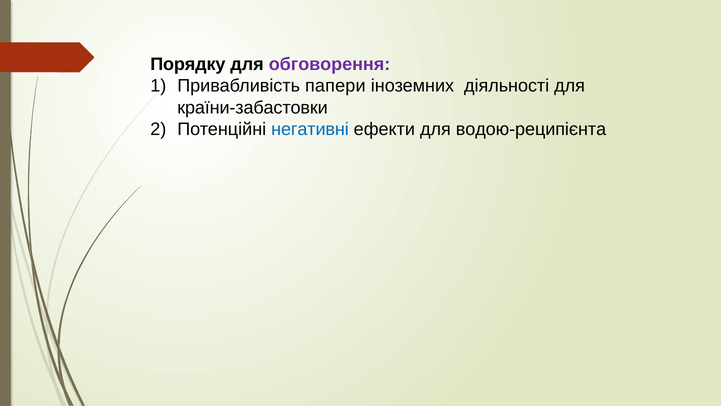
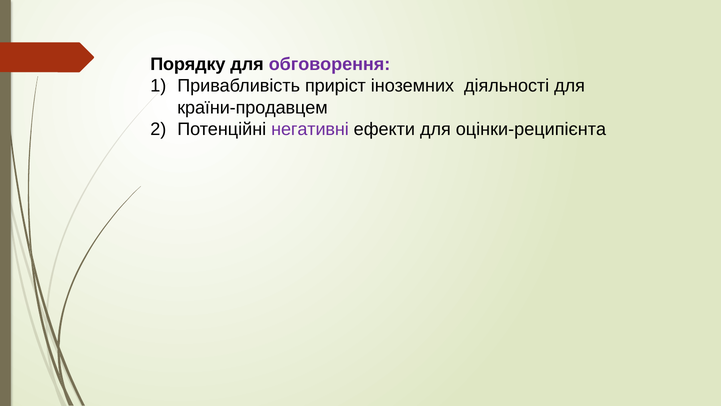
папери: папери -> приріст (335, 86)
країни-забастовки: країни-забастовки -> країни-продавцем (252, 108)
негативні colour: blue -> purple (310, 129)
водою-реципієнта: водою-реципієнта -> оцінки-реципієнта (531, 129)
